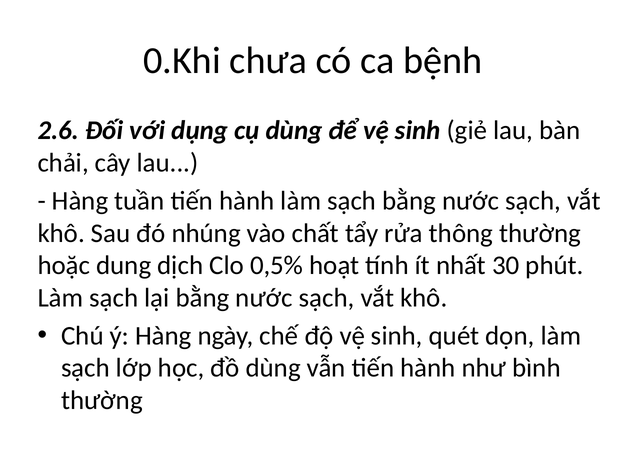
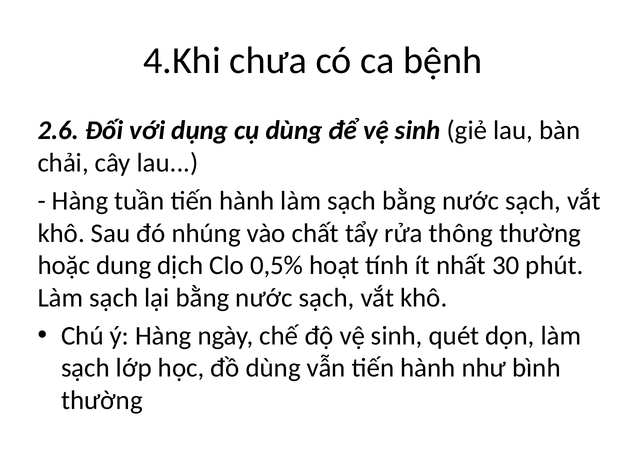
0.Khi: 0.Khi -> 4.Khi (182, 61)
